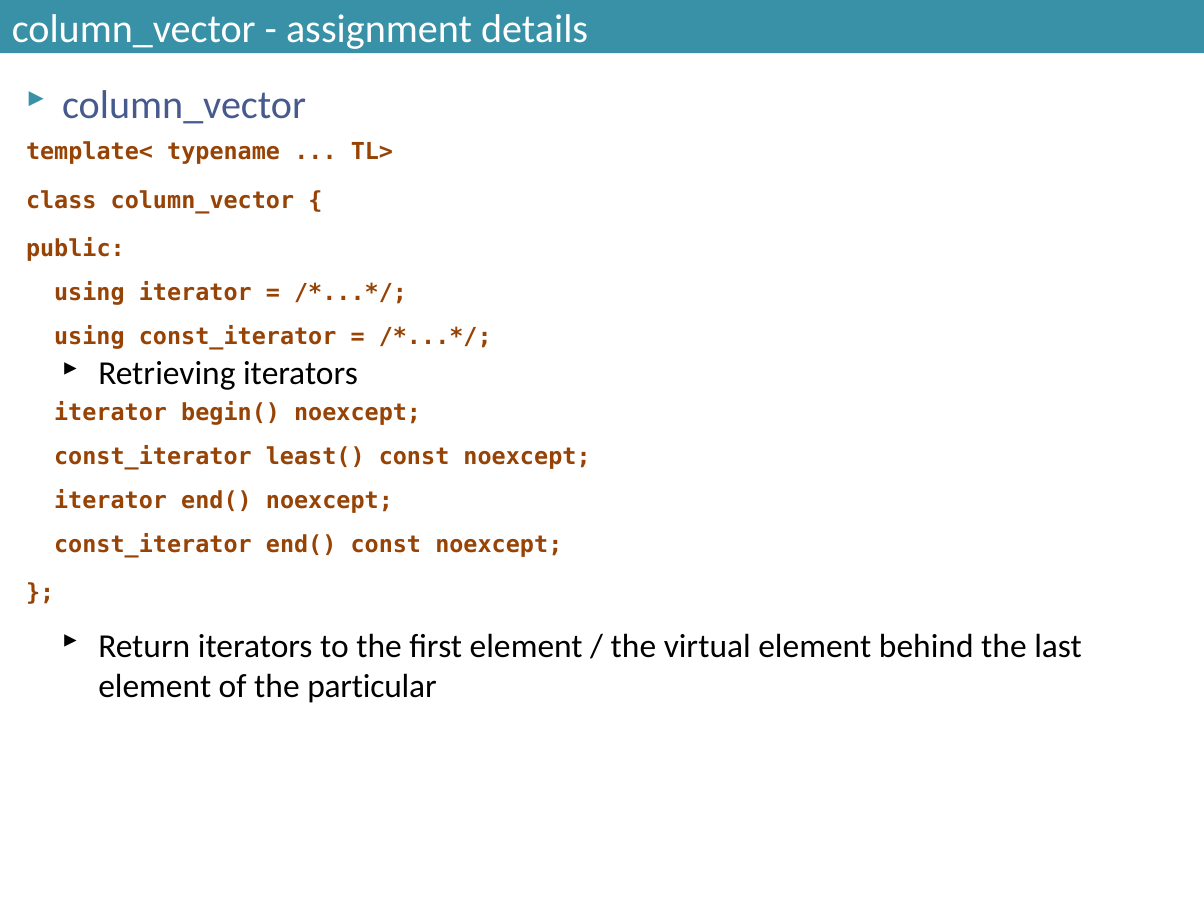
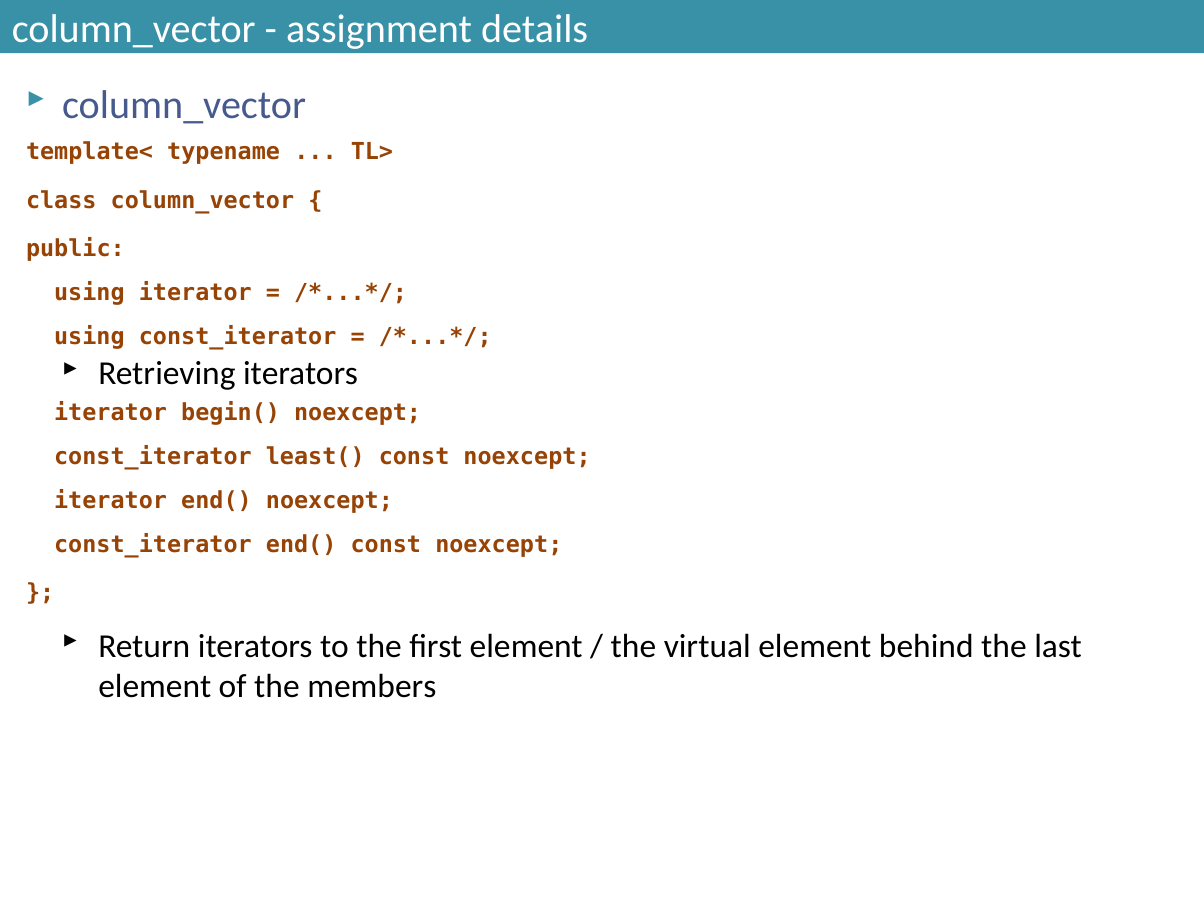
particular: particular -> members (372, 686)
